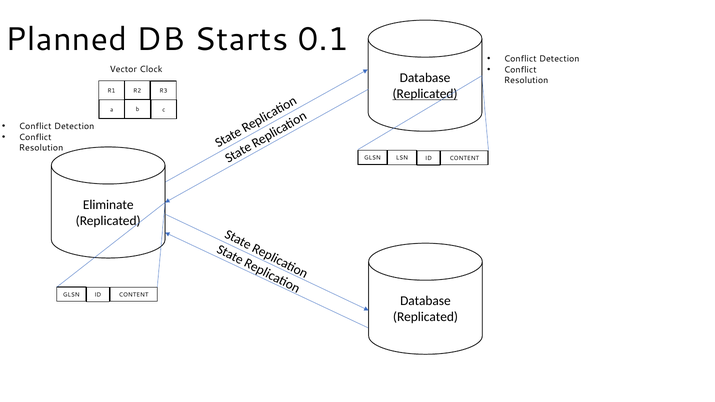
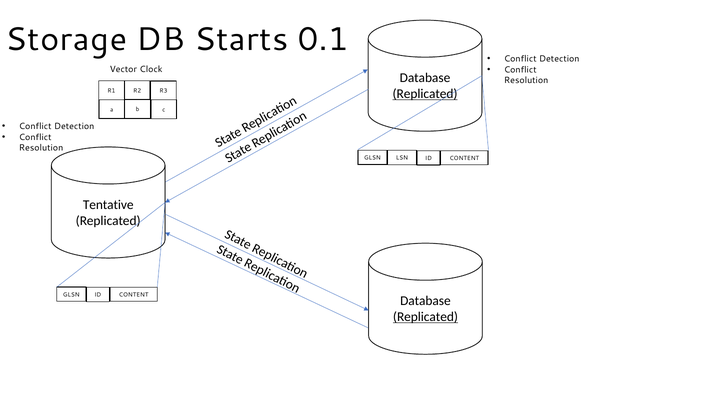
Planned: Planned -> Storage (66, 40)
Eliminate: Eliminate -> Tentative (108, 205)
Replicated underline: none -> present (425, 317)
